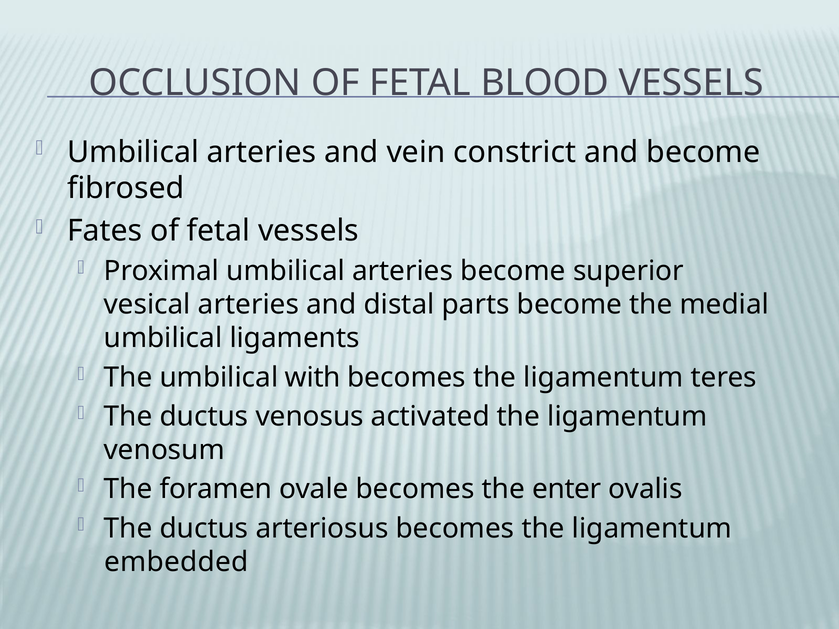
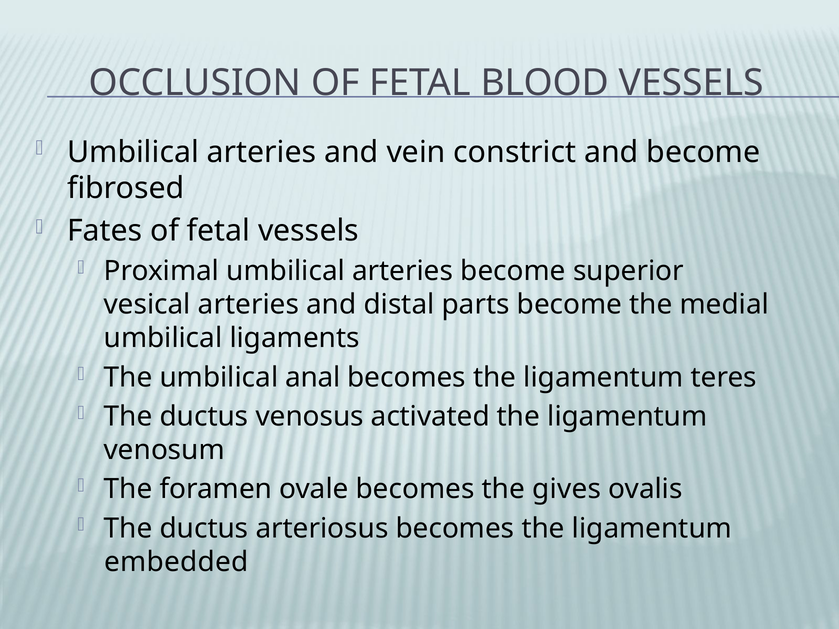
with: with -> anal (313, 377)
enter: enter -> gives (567, 489)
